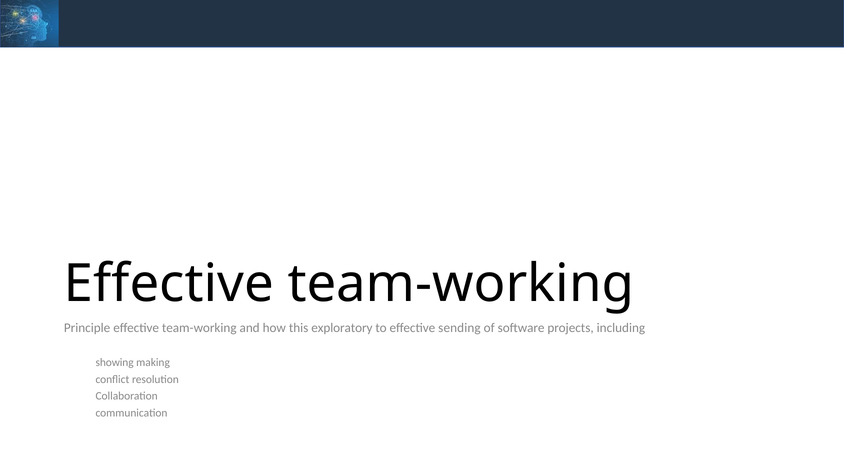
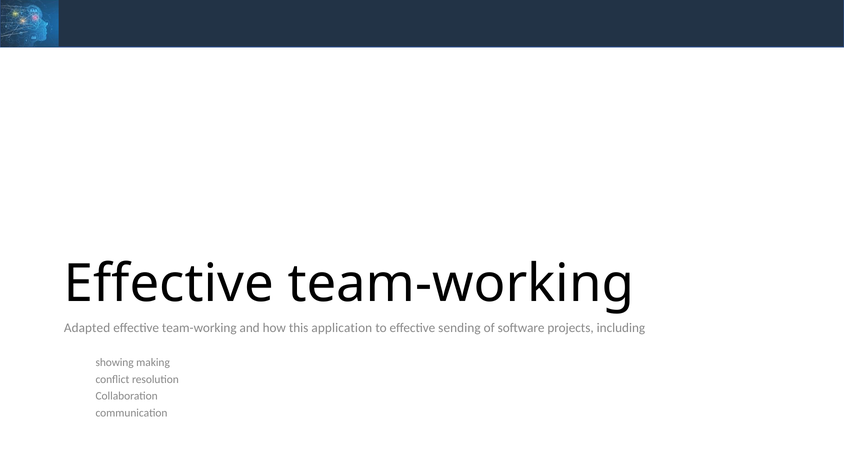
Principle: Principle -> Adapted (87, 328)
exploratory: exploratory -> application (342, 328)
